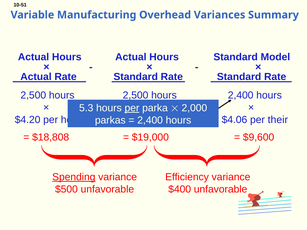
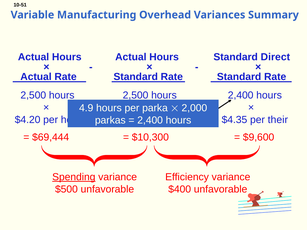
Model: Model -> Direct (275, 57)
5.3: 5.3 -> 4.9 (86, 108)
per underline: present -> none (132, 108)
$4.06: $4.06 -> $4.35 (234, 120)
$18,808: $18,808 -> $69,444 (51, 137)
$19,000: $19,000 -> $10,300 (150, 137)
